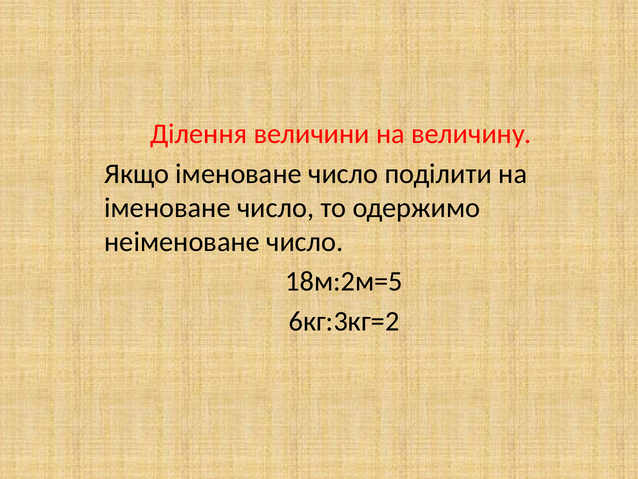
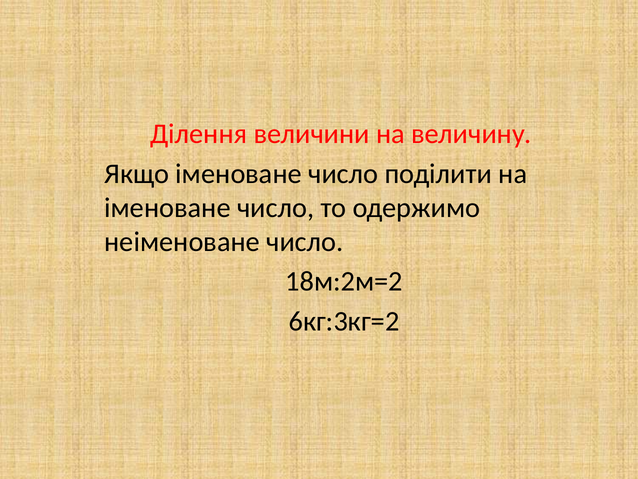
18м:2м=5: 18м:2м=5 -> 18м:2м=2 (344, 281)
